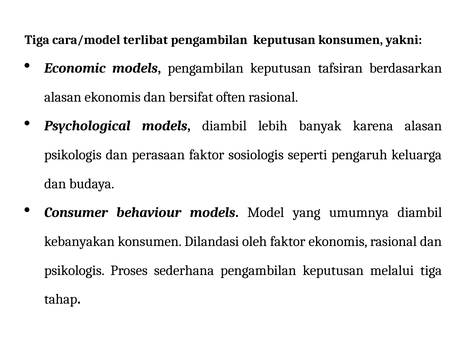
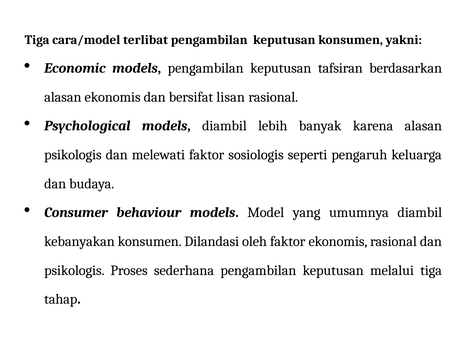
often: often -> lisan (231, 97)
perasaan: perasaan -> melewati (158, 155)
